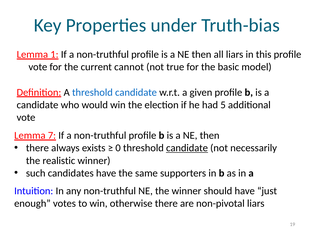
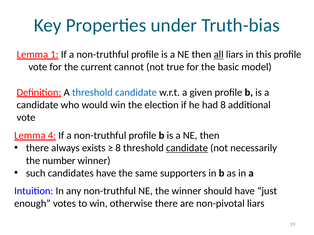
all underline: none -> present (219, 55)
had 5: 5 -> 8 (223, 105)
7: 7 -> 4 (52, 136)
0: 0 -> 8 (118, 148)
realistic: realistic -> number (59, 161)
